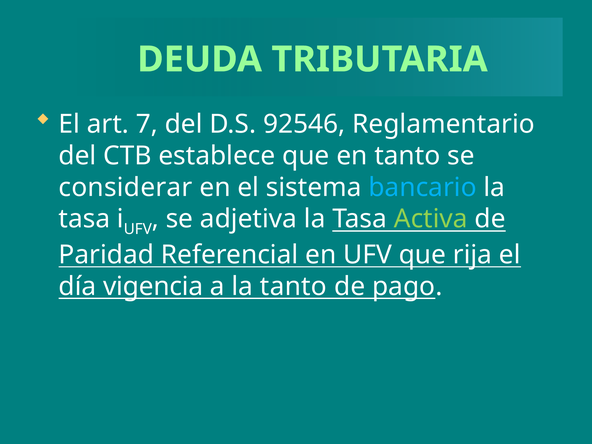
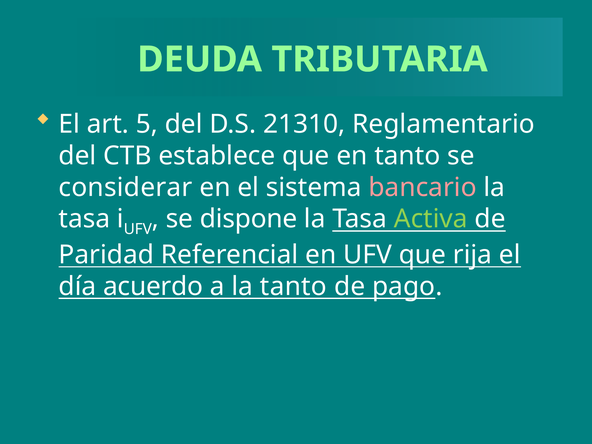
7: 7 -> 5 (147, 124)
92546: 92546 -> 21310 (304, 124)
bancario colour: light blue -> pink (423, 187)
adjetiva: adjetiva -> dispone (249, 219)
vigencia: vigencia -> acuerdo (153, 286)
